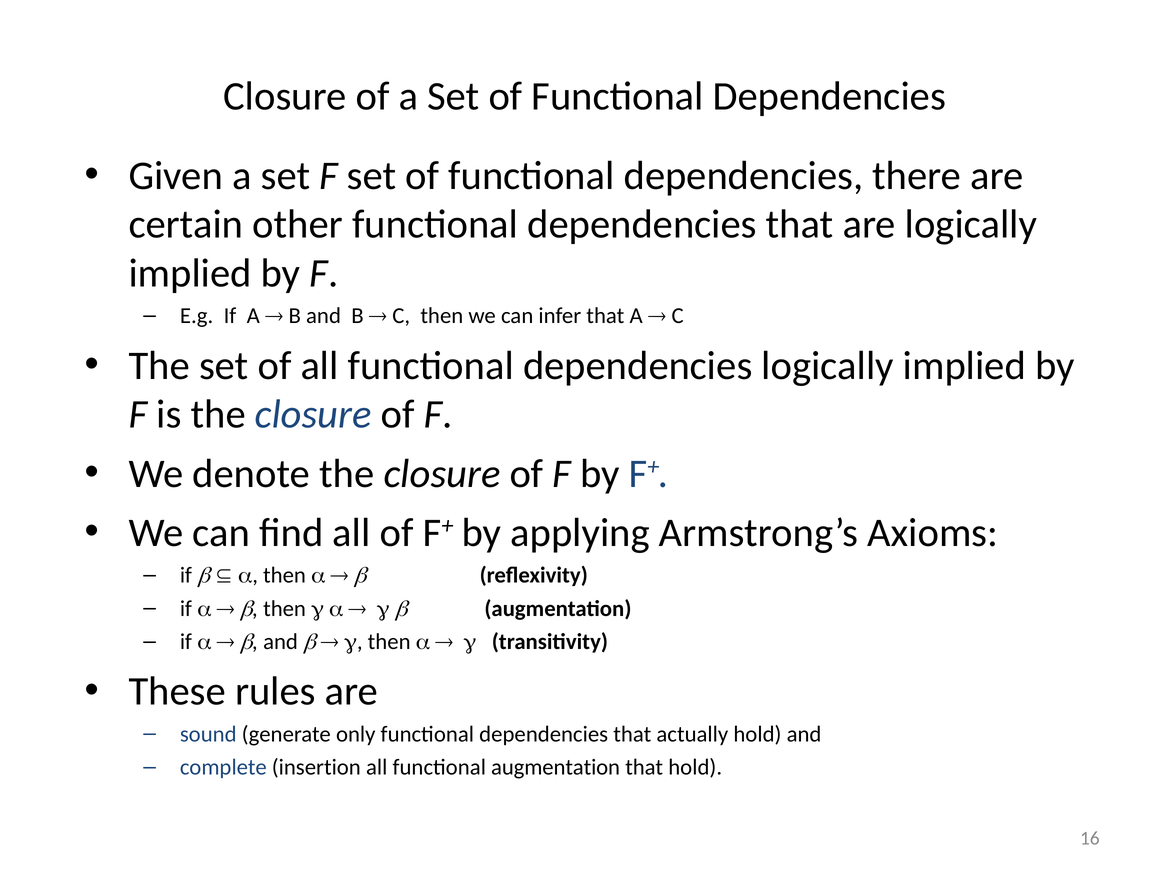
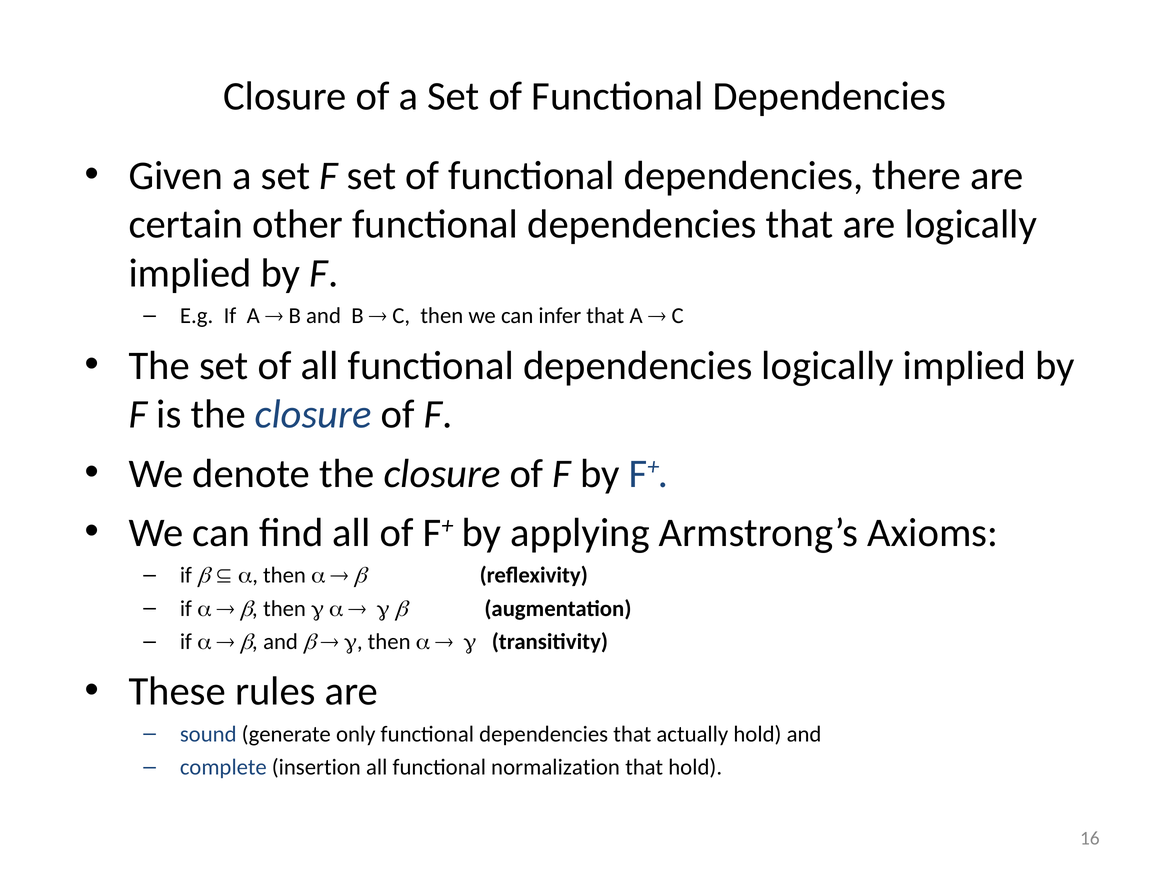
functional augmentation: augmentation -> normalization (555, 767)
